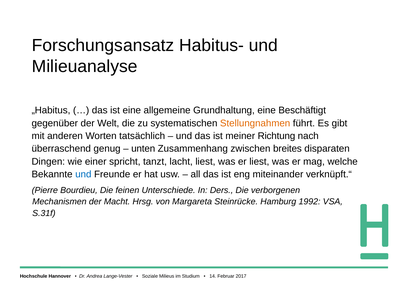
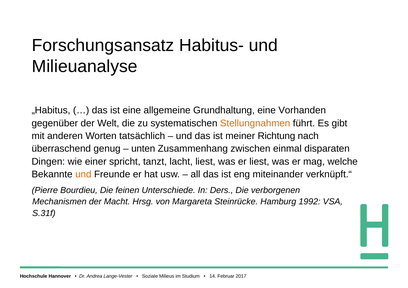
Beschäftigt: Beschäftigt -> Vorhanden (302, 111)
breites: breites -> einmal (287, 149)
und colour: blue -> orange (83, 175)
